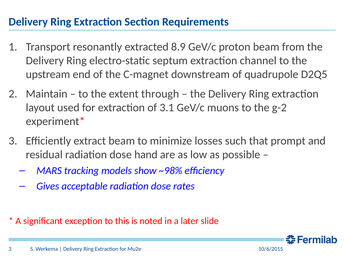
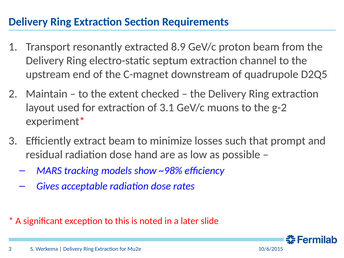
through: through -> checked (160, 94)
